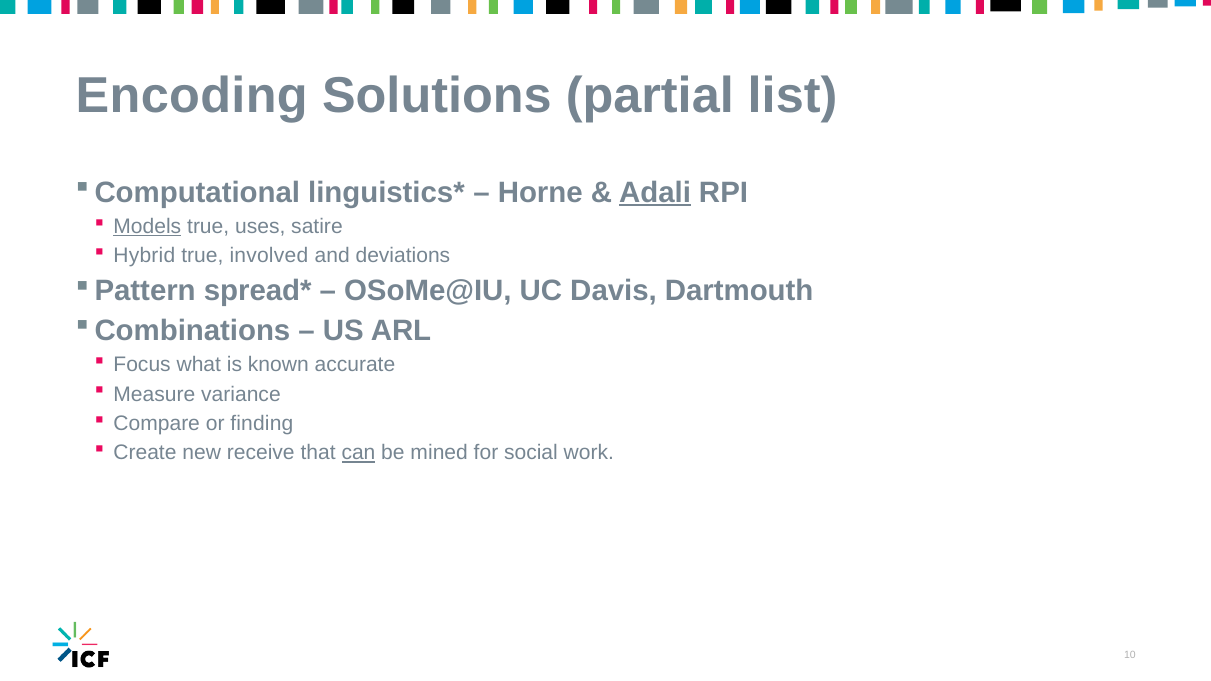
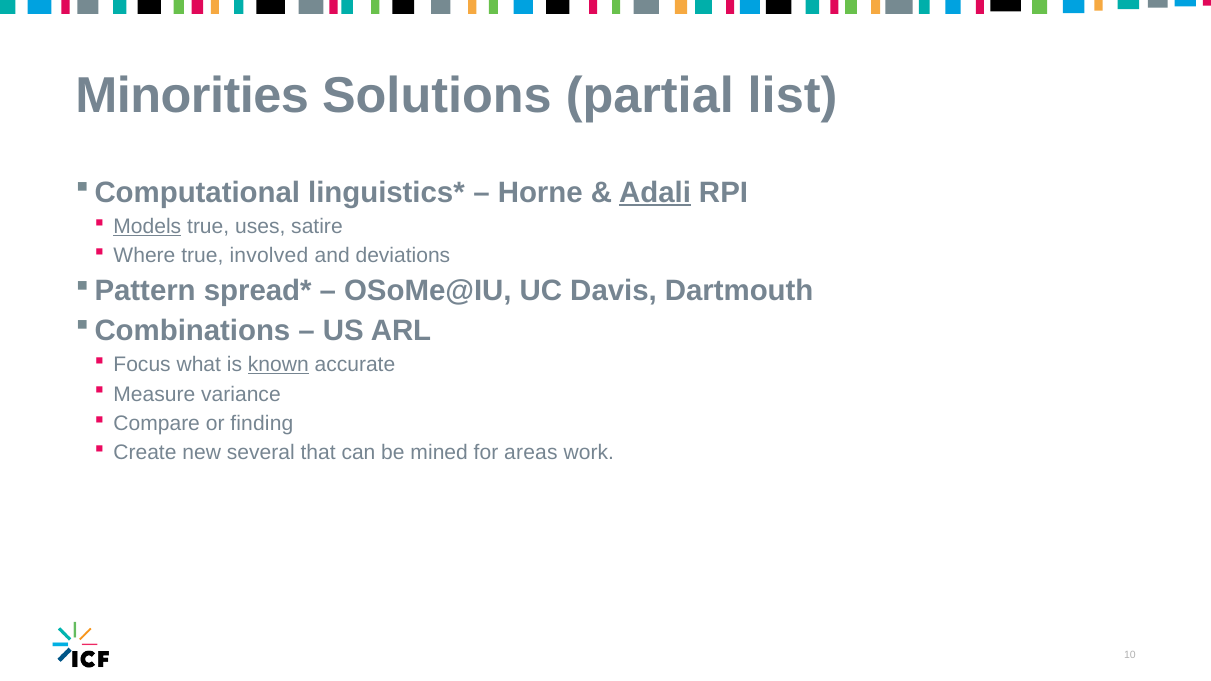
Encoding: Encoding -> Minorities (192, 96)
Hybrid: Hybrid -> Where (144, 256)
known underline: none -> present (278, 365)
receive: receive -> several (261, 453)
can underline: present -> none (358, 453)
social: social -> areas (531, 453)
